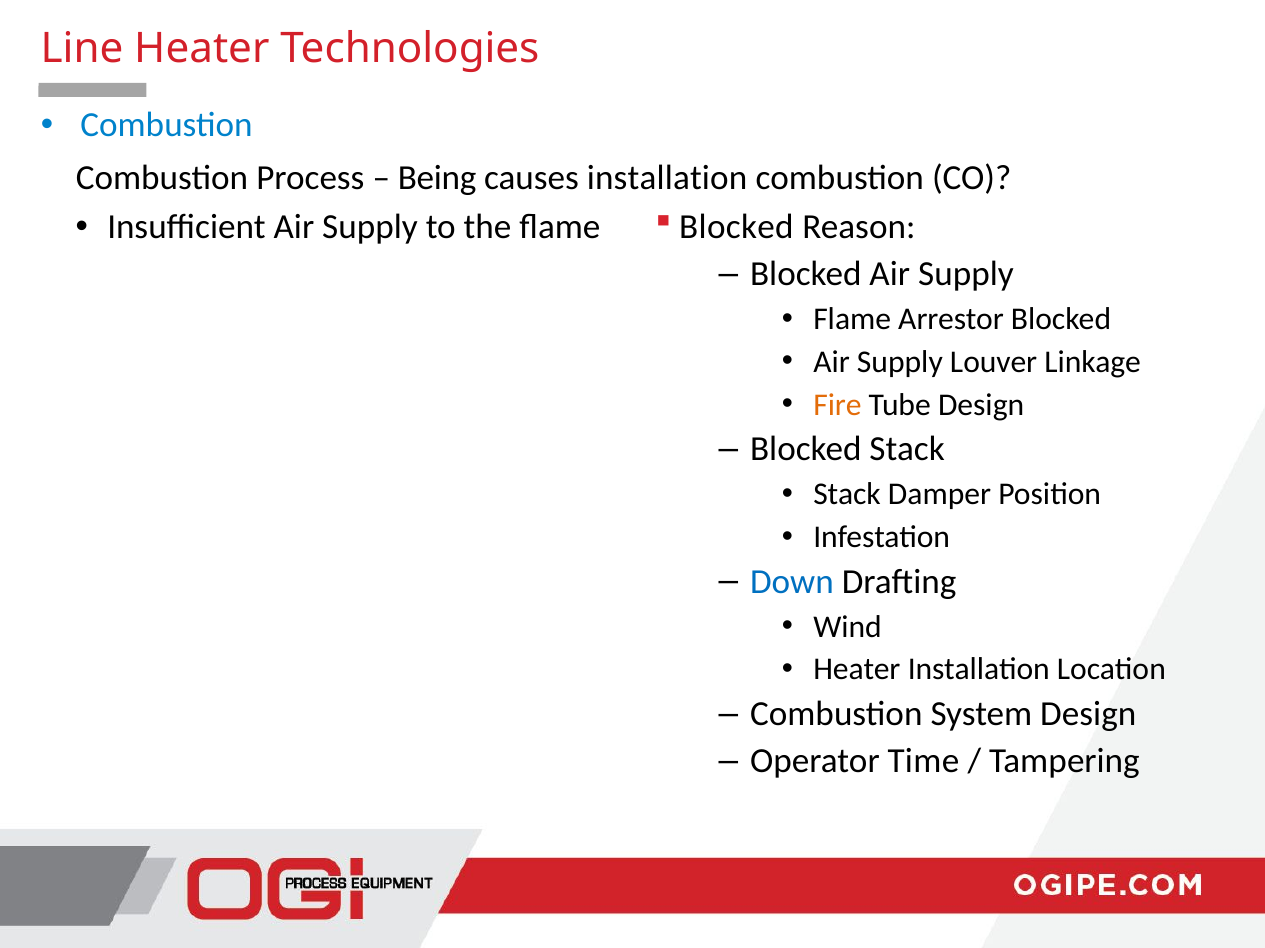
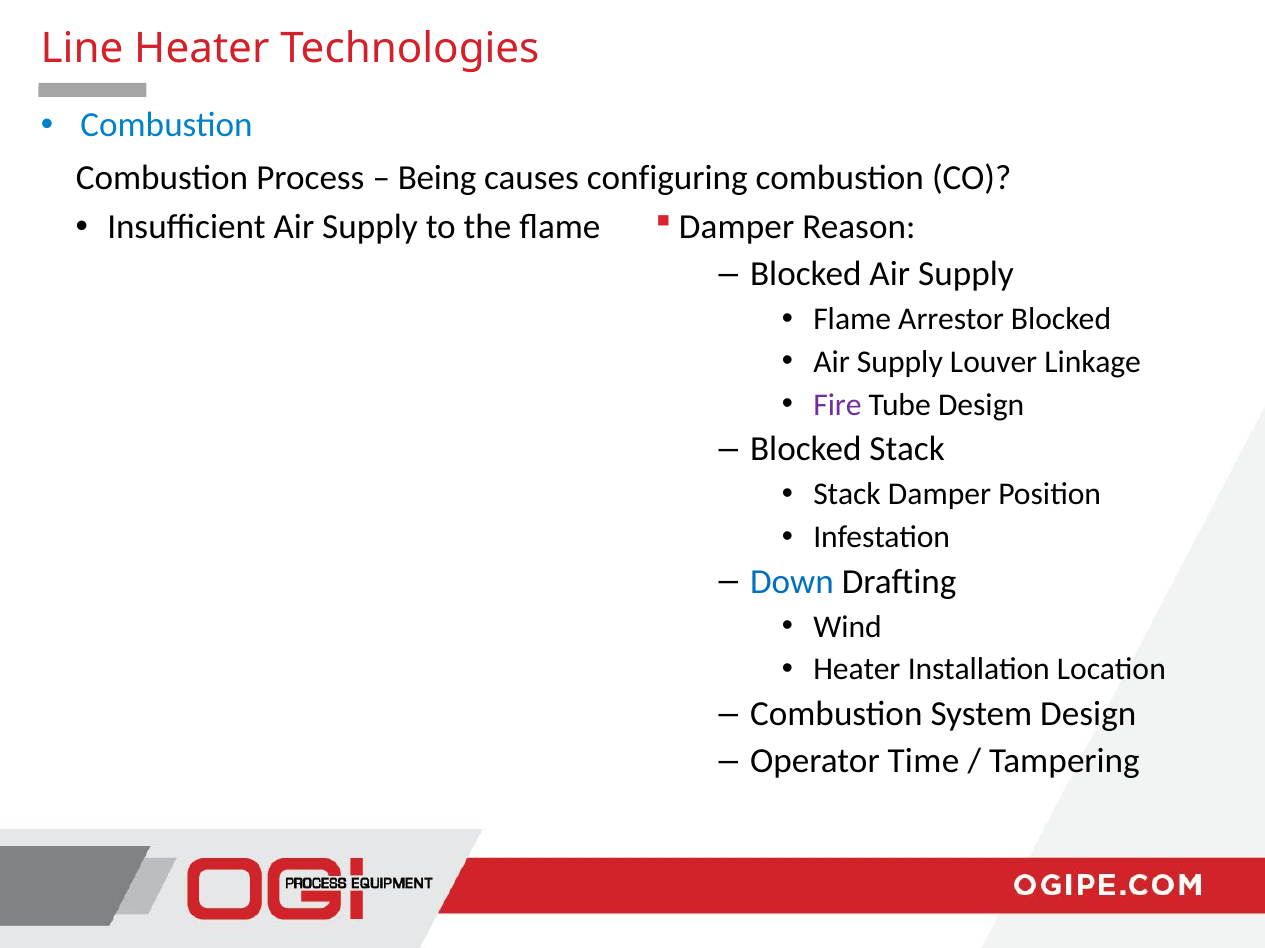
causes installation: installation -> configuring (667, 178)
Blocked: Blocked -> Damper (737, 228)
Fire colour: orange -> purple (837, 405)
